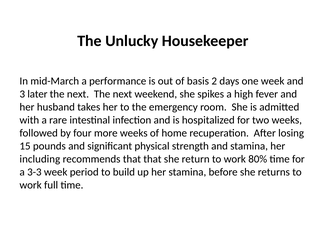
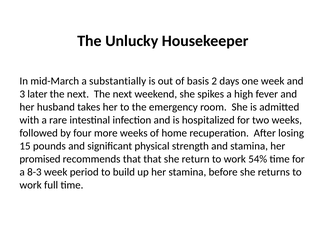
performance: performance -> substantially (118, 81)
including: including -> promised (40, 159)
80%: 80% -> 54% (258, 159)
3-3: 3-3 -> 8-3 (34, 172)
